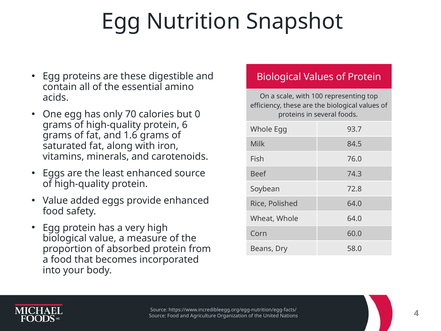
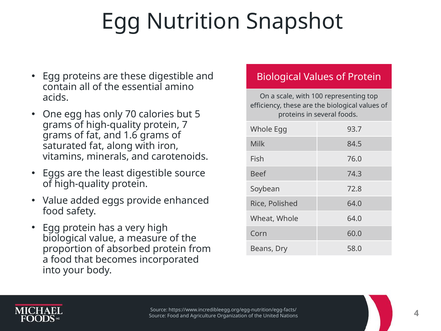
0: 0 -> 5 (198, 114)
6: 6 -> 7 (185, 125)
least enhanced: enhanced -> digestible (149, 173)
